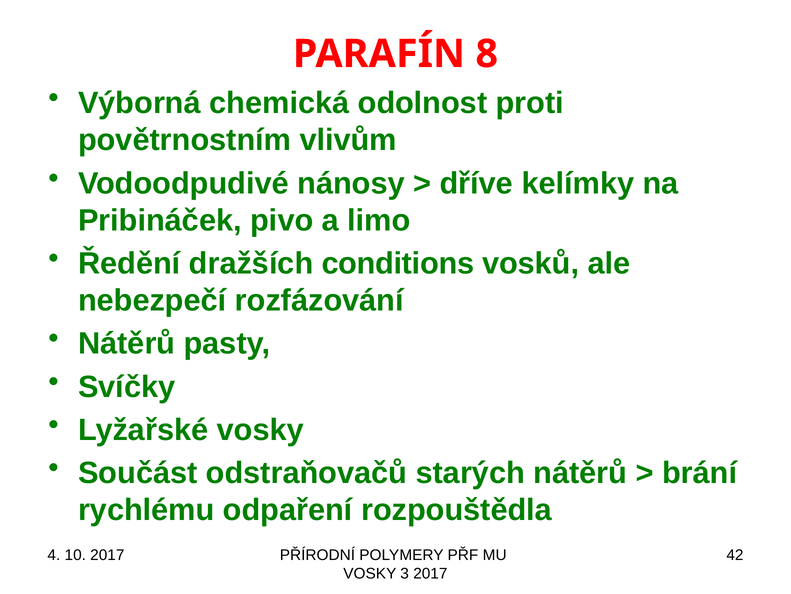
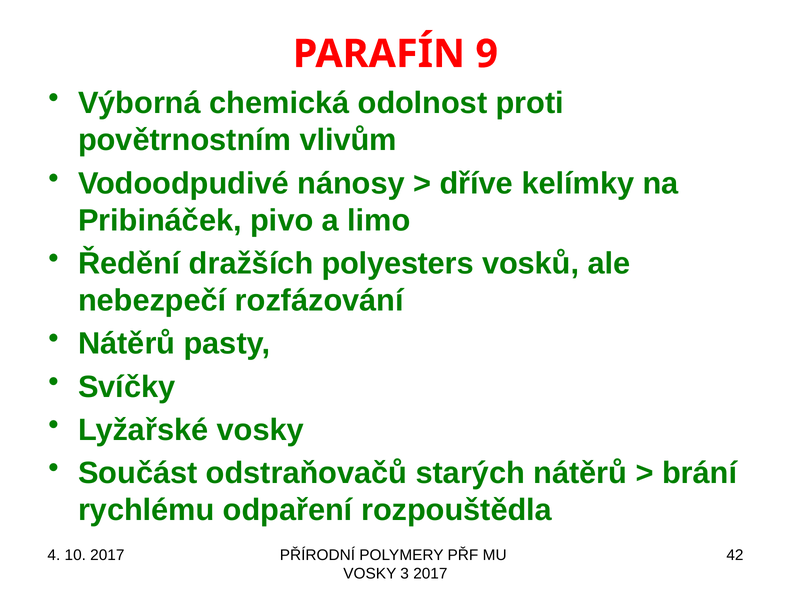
8: 8 -> 9 (487, 54)
conditions: conditions -> polyesters (398, 263)
